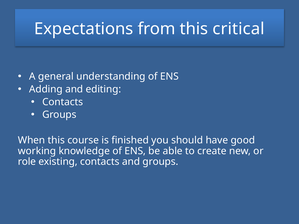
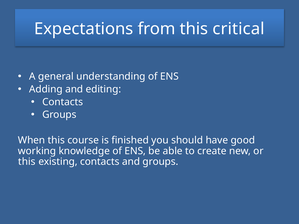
role: role -> this (27, 162)
